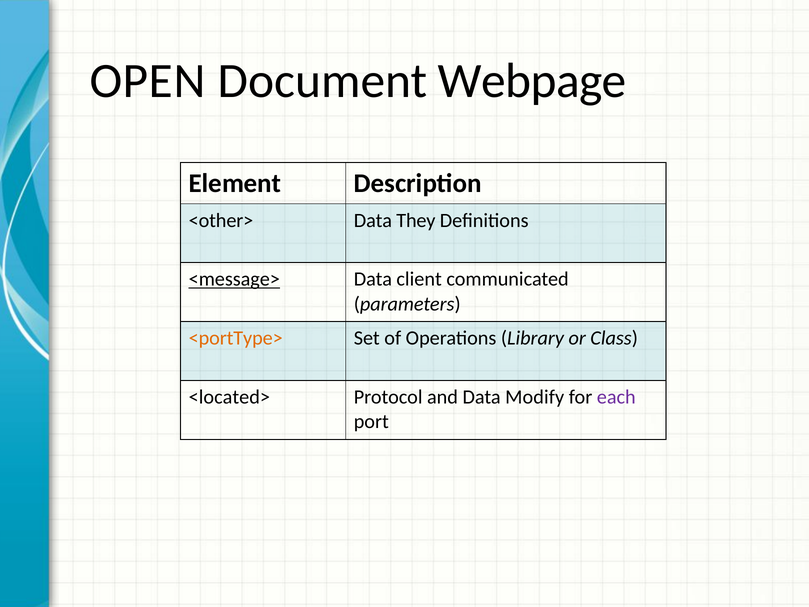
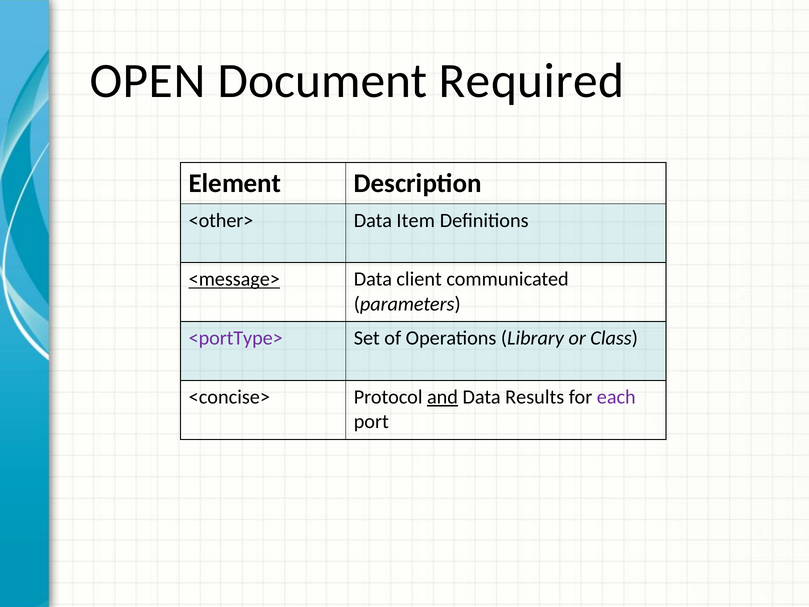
Webpage: Webpage -> Required (532, 81)
They: They -> Item (416, 220)
<portType> colour: orange -> purple (236, 338)
<located>: <located> -> <concise> (229, 397)
and underline: none -> present (442, 397)
Modify: Modify -> Results (535, 397)
